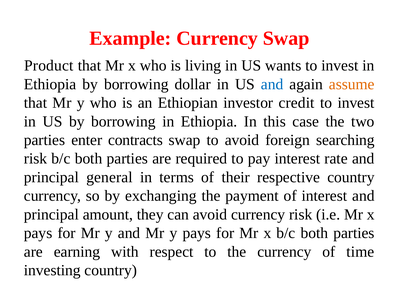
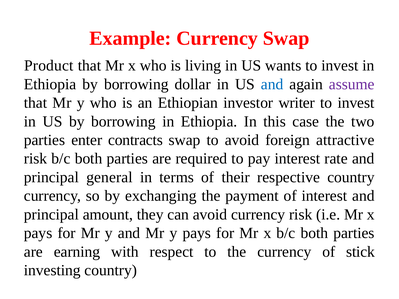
assume colour: orange -> purple (352, 84)
credit: credit -> writer (297, 103)
searching: searching -> attractive (345, 140)
time: time -> stick (361, 252)
